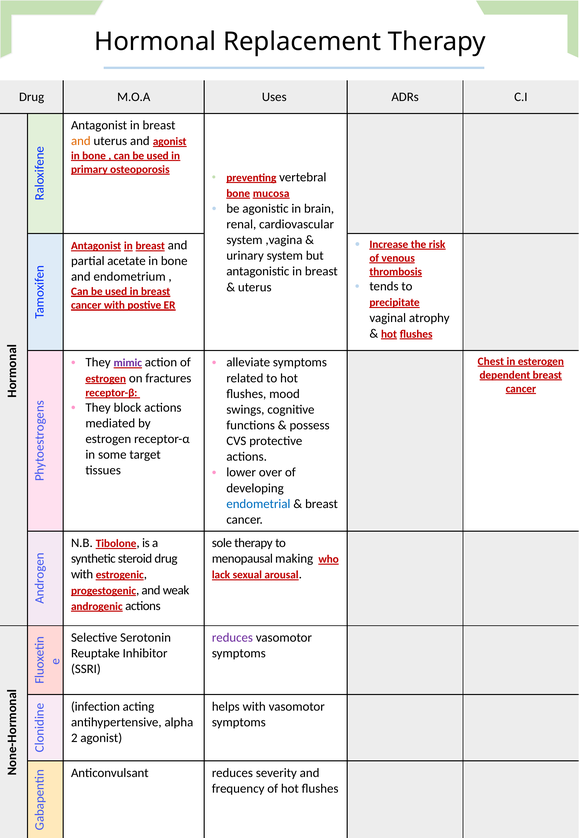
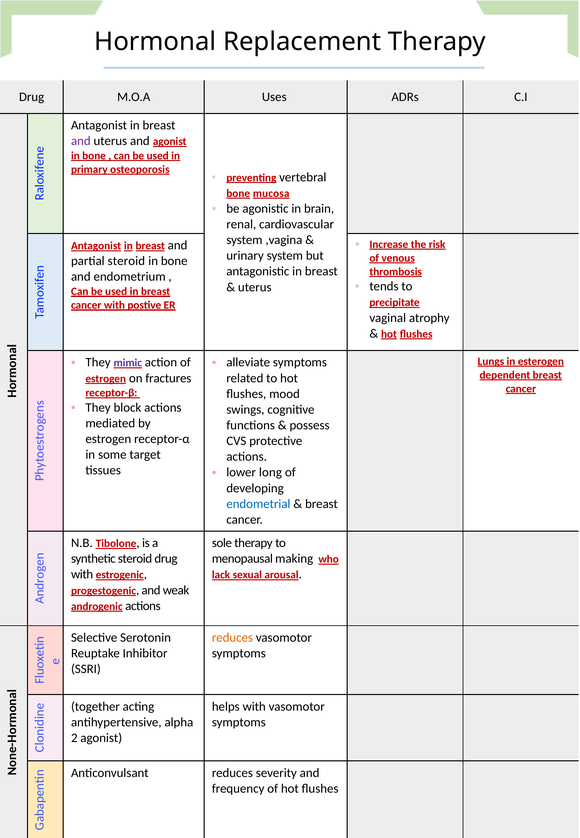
and colour: orange -> purple (81, 141)
partial acetate: acetate -> steroid (126, 261)
Chest: Chest -> Lungs (491, 361)
over: over -> long (270, 472)
reduces colour: purple -> orange (232, 637)
infection: infection -> together (95, 706)
